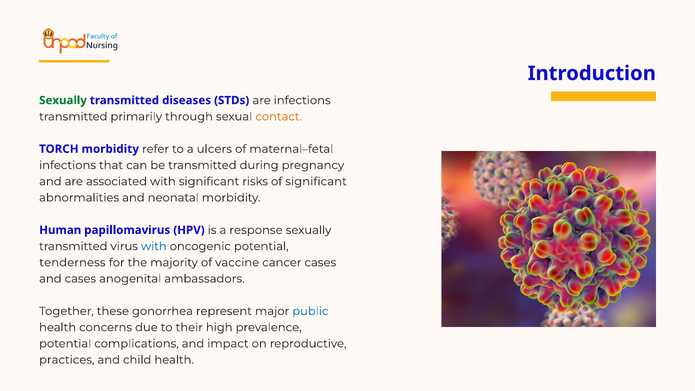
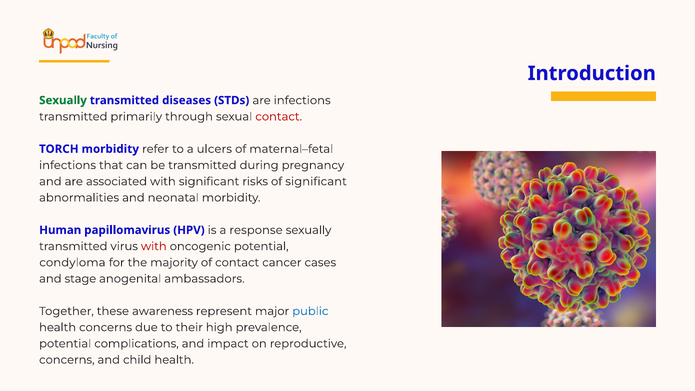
contact colour: orange -> red (279, 117)
with colour: blue -> red (154, 246)
tenderness: tenderness -> condyloma (72, 262)
of vaccine: vaccine -> contact (237, 262)
and cases: cases -> stage (80, 279)
gonorrhea: gonorrhea -> awareness (163, 311)
practices: practices -> concerns (67, 360)
